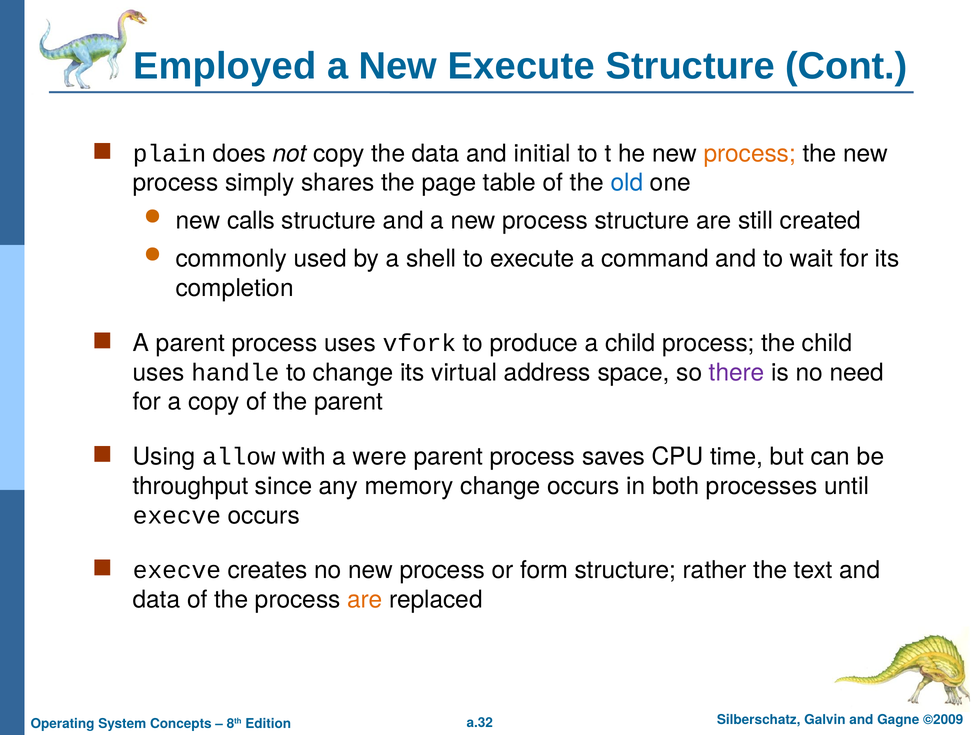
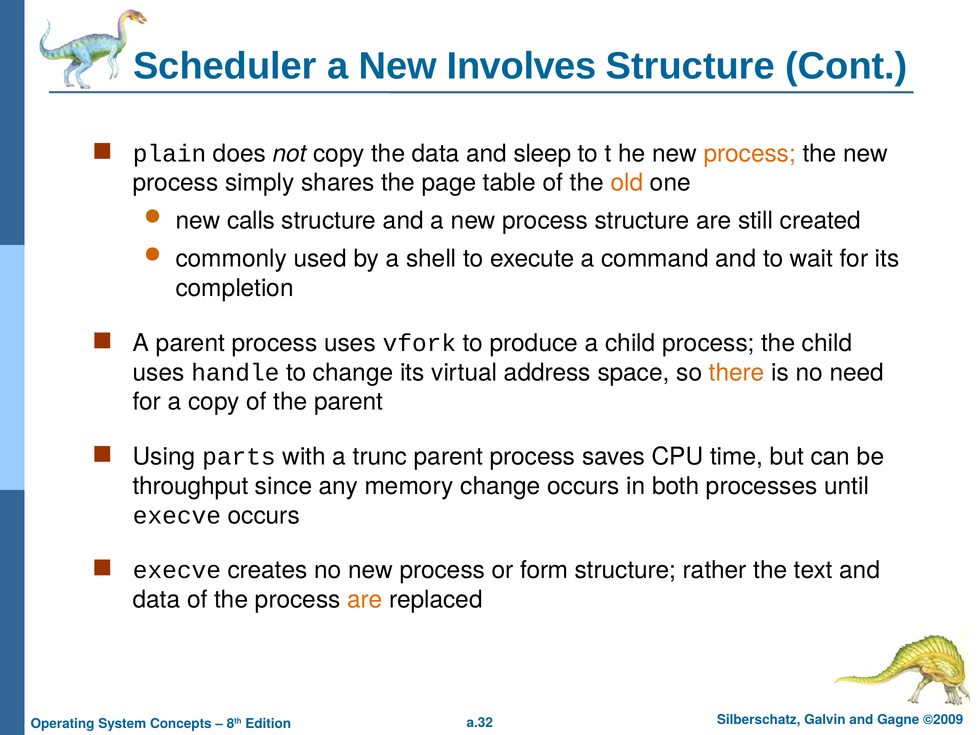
Employed: Employed -> Scheduler (225, 66)
New Execute: Execute -> Involves (522, 66)
initial: initial -> sleep (543, 153)
old colour: blue -> orange (627, 183)
there colour: purple -> orange (737, 372)
allow: allow -> parts (239, 456)
were: were -> trunc (380, 456)
